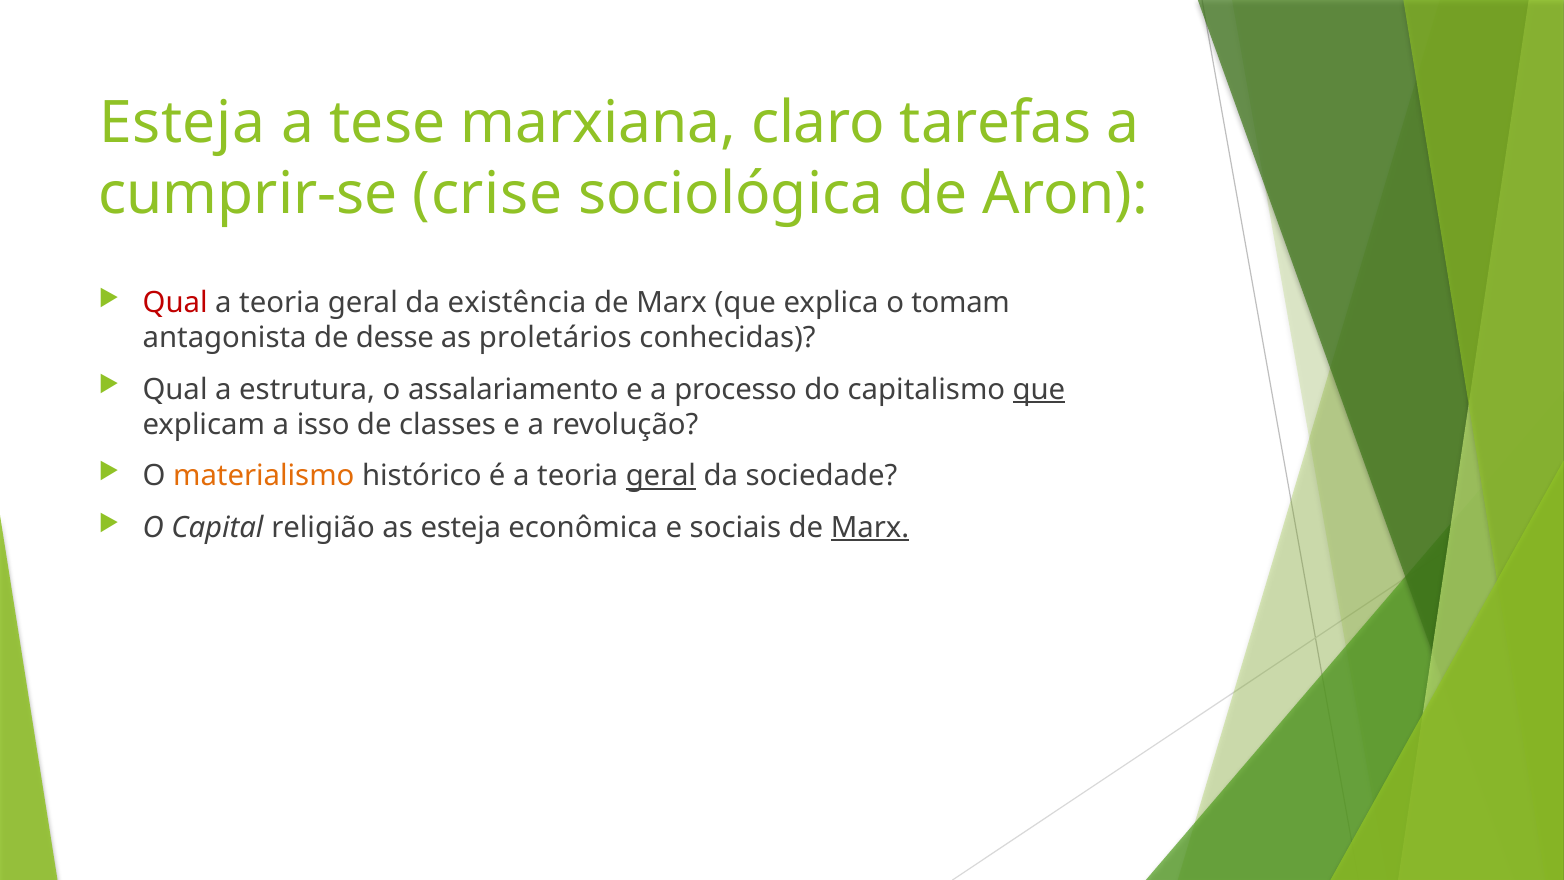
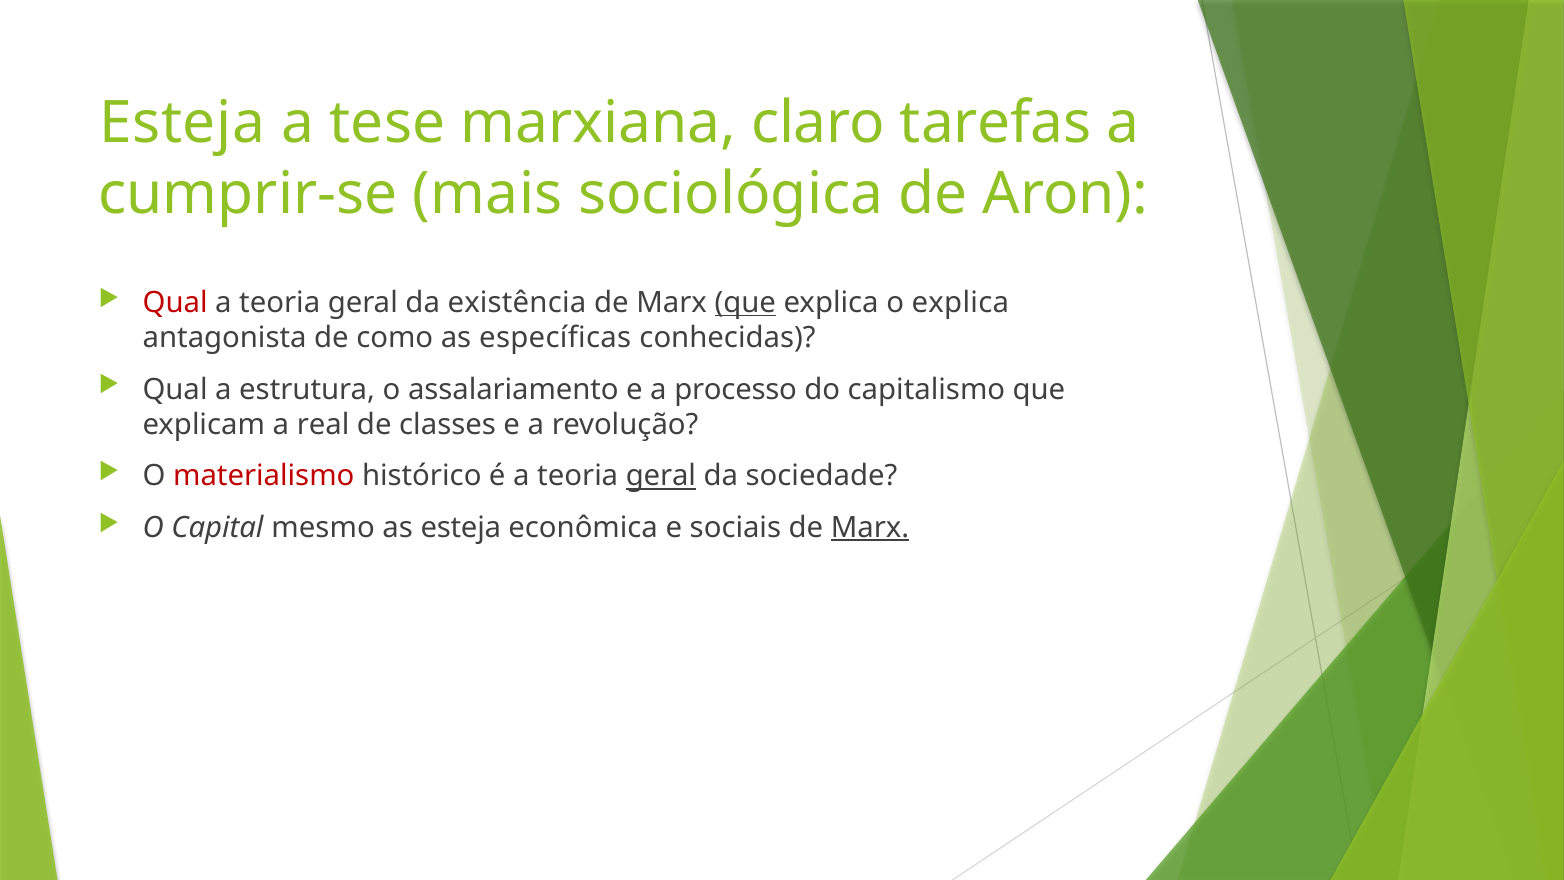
crise: crise -> mais (488, 194)
que underline: none -> present (745, 303)
o tomam: tomam -> explica (960, 303)
desse: desse -> como (395, 338)
proletários: proletários -> específicas (555, 338)
que underline: present -> none (1039, 389)
isso: isso -> real (323, 425)
materialismo colour: orange -> red (264, 476)
religião: religião -> mesmo (323, 528)
